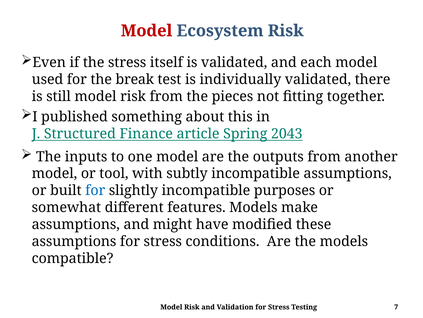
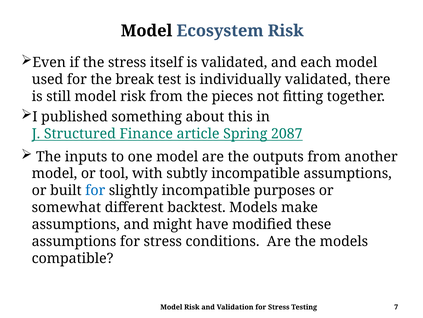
Model colour: red -> black (147, 31)
2043: 2043 -> 2087 (287, 134)
features: features -> backtest (196, 207)
